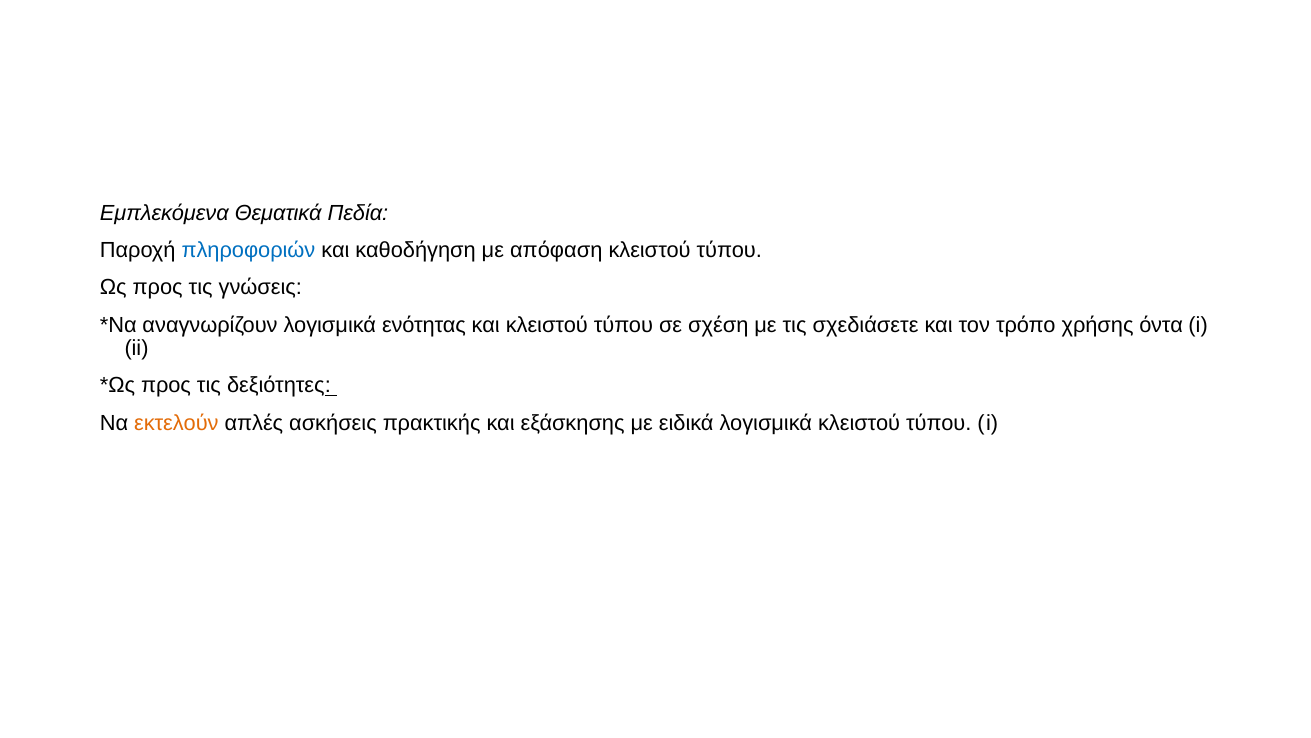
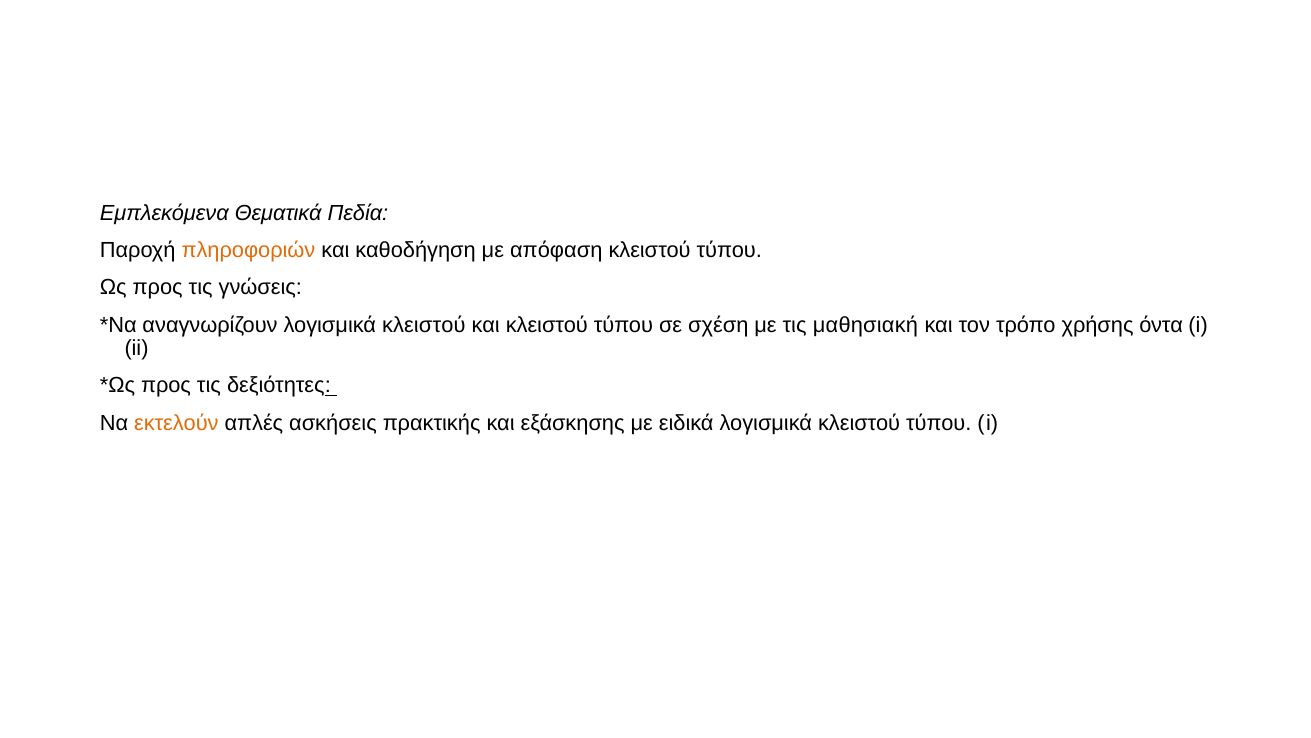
πληροφοριών colour: blue -> orange (248, 250)
αναγνωρίζουν λογισμικά ενότητας: ενότητας -> κλειστού (424, 325)
σχεδιάσετε: σχεδιάσετε -> μαθησιακή (866, 325)
